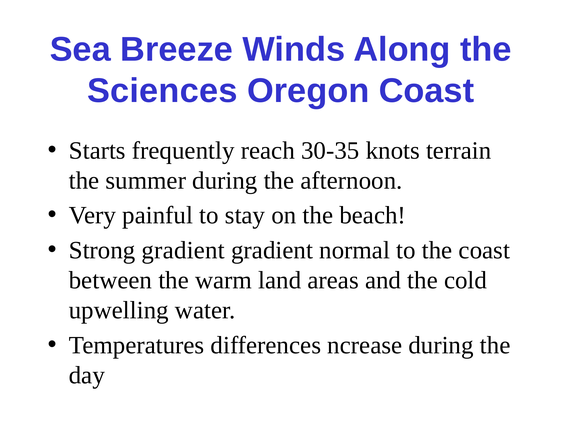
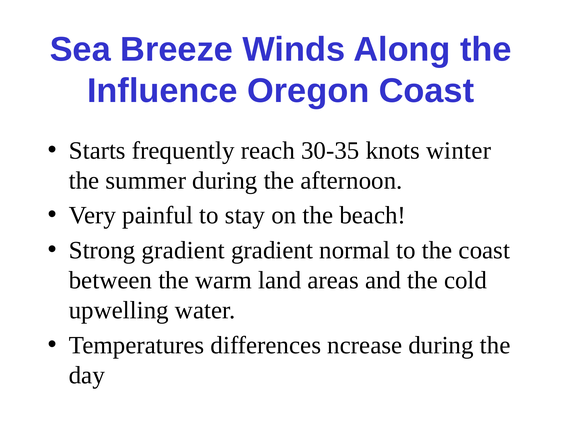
Sciences: Sciences -> Influence (162, 91)
terrain: terrain -> winter (459, 151)
